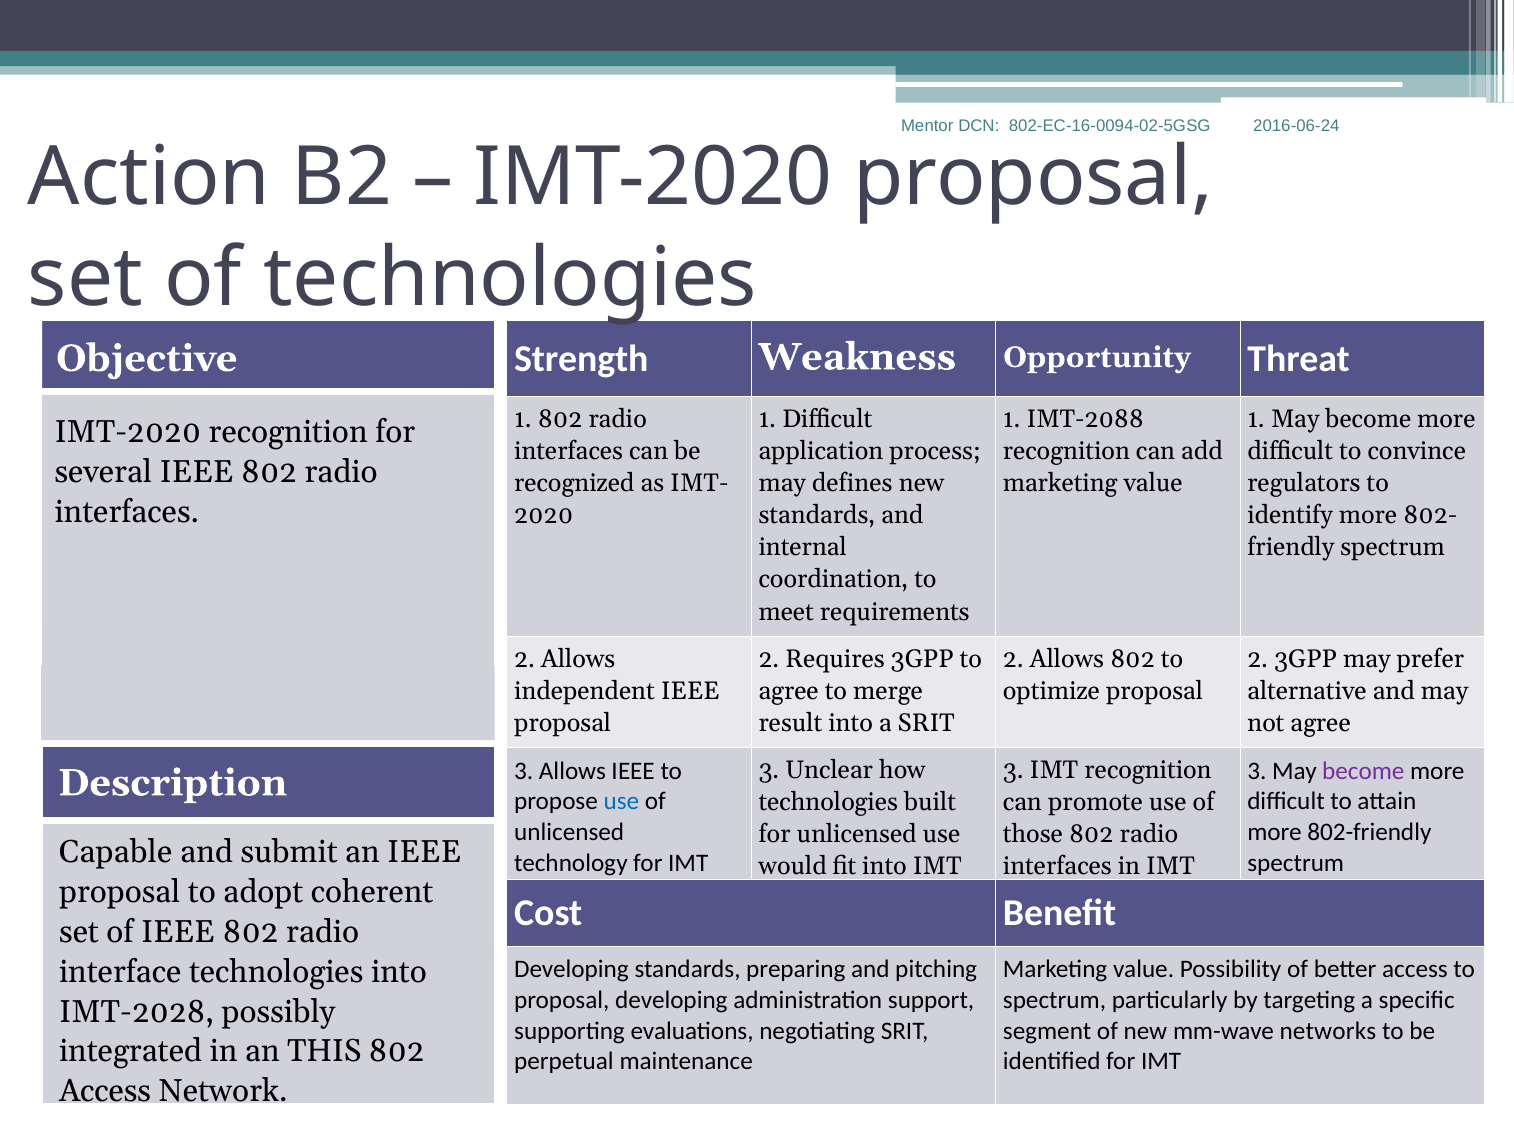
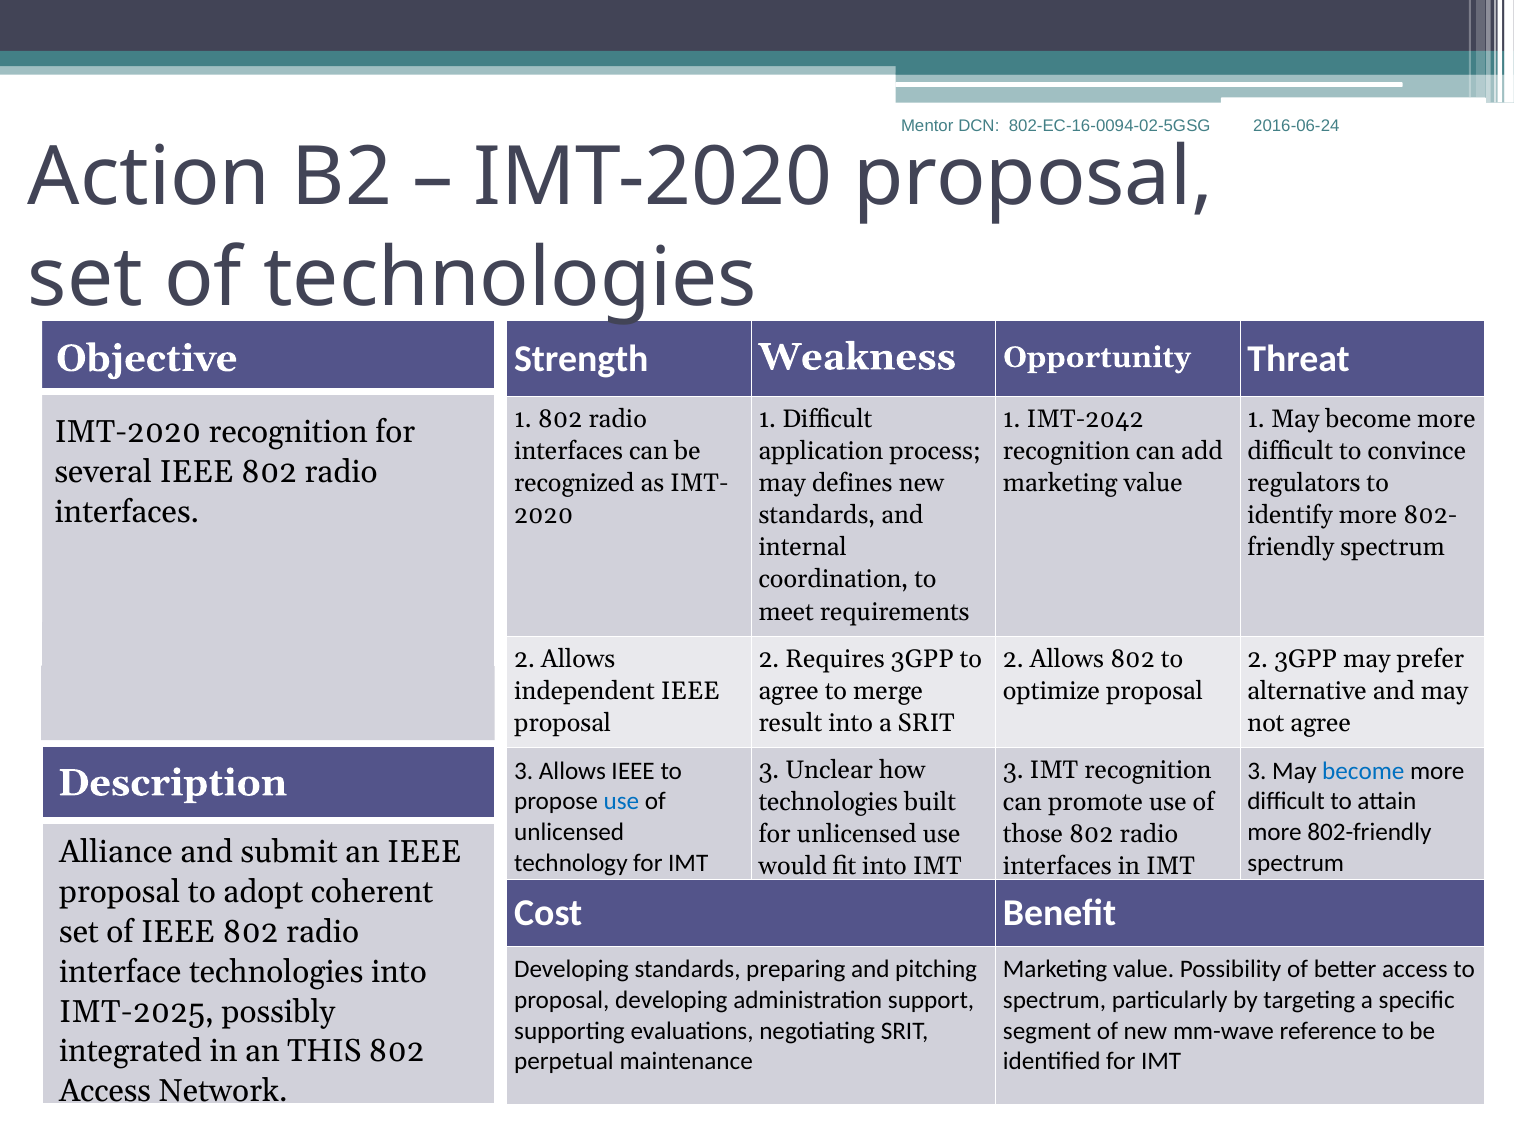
IMT-2088: IMT-2088 -> IMT-2042 (1085, 420)
become colour: purple -> blue (1363, 771)
Capable: Capable -> Alliance (116, 852)
IMT-2028: IMT-2028 -> IMT-2025 (136, 1012)
networks: networks -> reference (1328, 1031)
